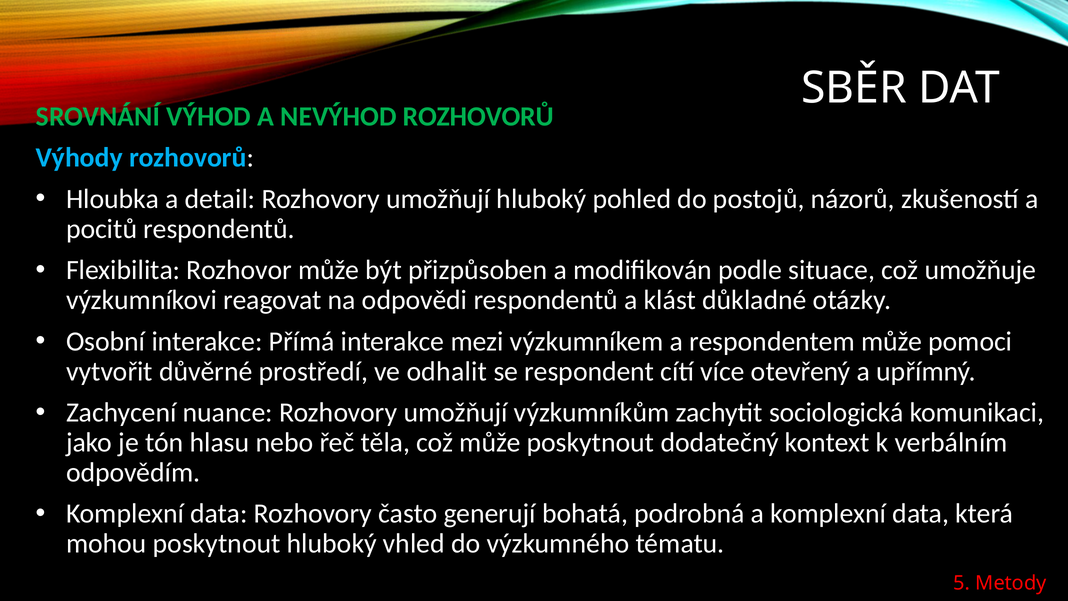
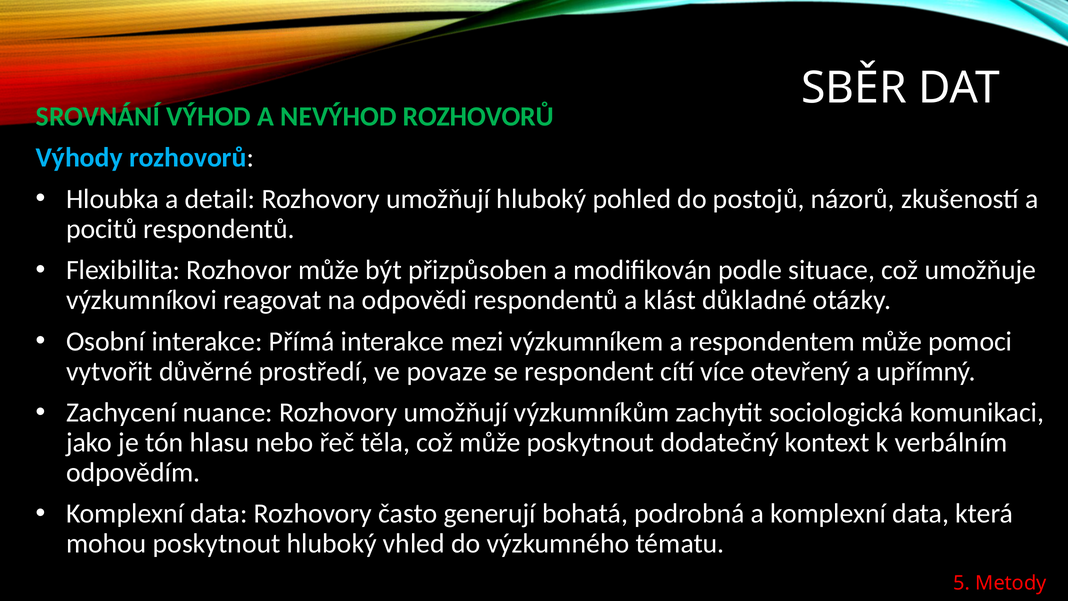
odhalit: odhalit -> povaze (447, 371)
